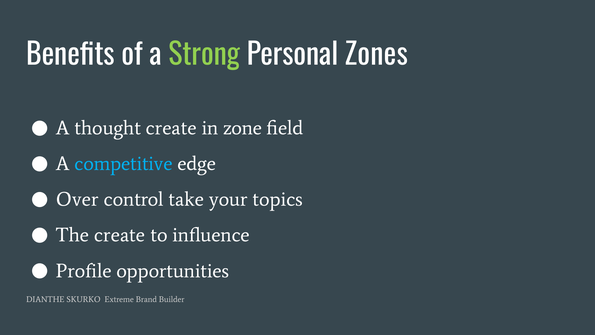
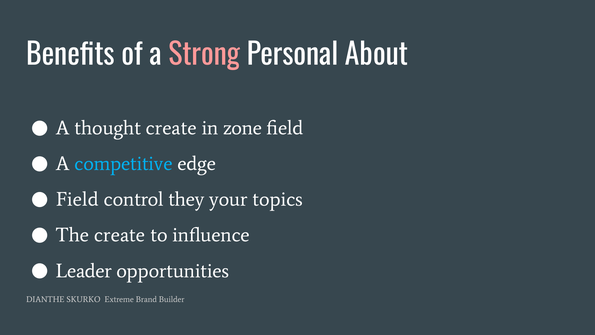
Strong colour: light green -> pink (204, 55)
Zones: Zones -> About (377, 55)
Over: Over -> Field (77, 199)
take: take -> they (187, 199)
Profile: Profile -> Leader (84, 271)
